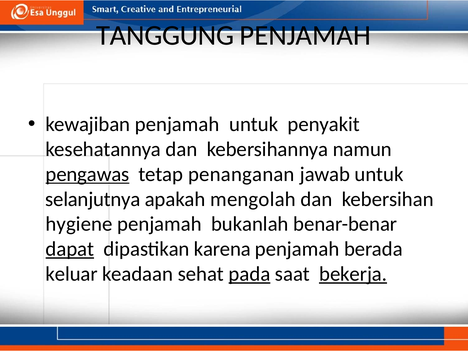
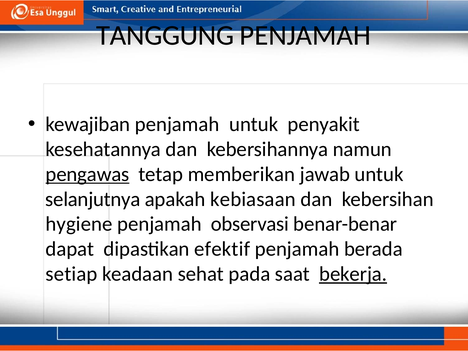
penanganan: penanganan -> memberikan (241, 174)
mengolah: mengolah -> kebiasaan (253, 199)
bukanlah: bukanlah -> observasi (250, 224)
dapat underline: present -> none (70, 249)
karena: karena -> efektif (222, 249)
keluar: keluar -> setiap (72, 274)
pada underline: present -> none (249, 274)
